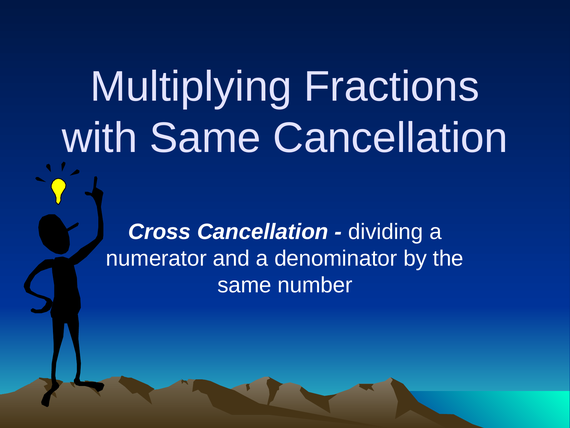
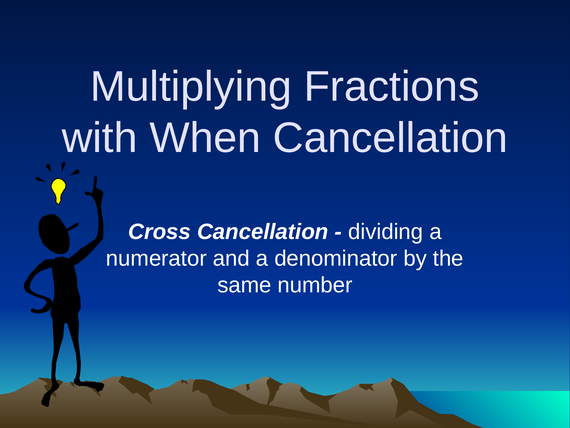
with Same: Same -> When (205, 138)
